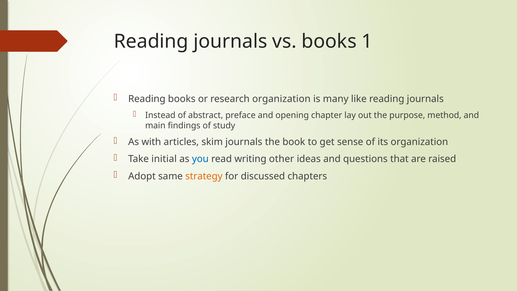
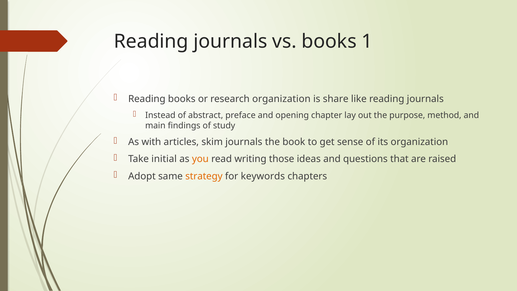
many: many -> share (336, 99)
you colour: blue -> orange (200, 159)
other: other -> those (282, 159)
discussed: discussed -> keywords (263, 176)
